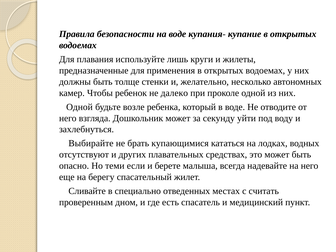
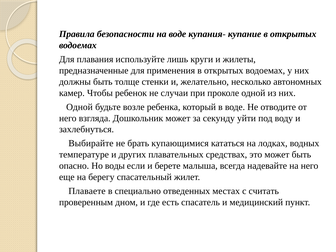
далеко: далеко -> случаи (174, 93)
отсутствуют: отсутствуют -> температуре (84, 155)
теми: теми -> воды (115, 166)
Сливайте: Сливайте -> Плаваете (87, 191)
